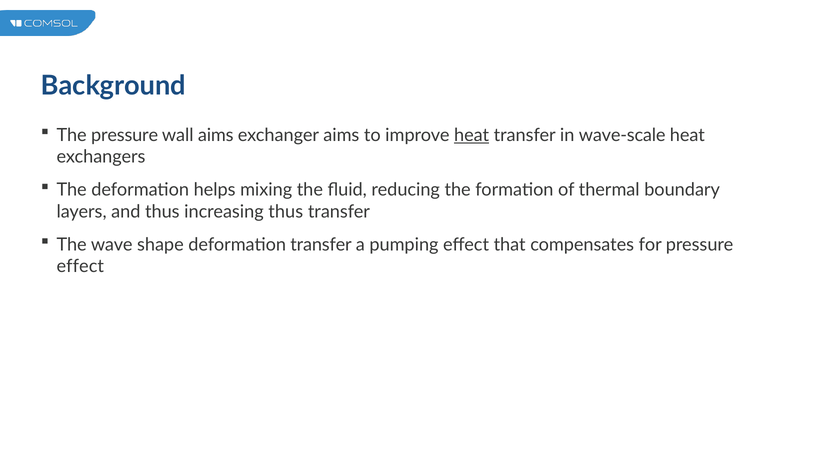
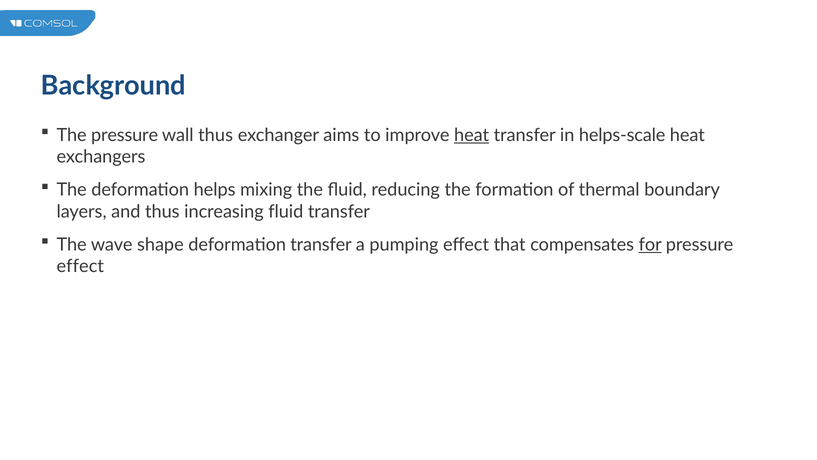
wall aims: aims -> thus (216, 135)
wave-scale: wave-scale -> helps-scale (622, 135)
increasing thus: thus -> fluid (286, 211)
for underline: none -> present (650, 244)
